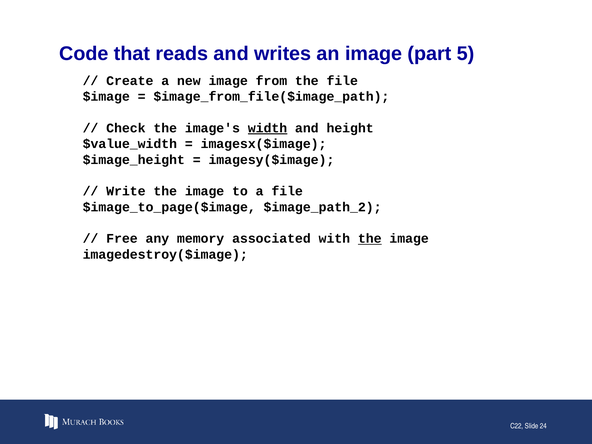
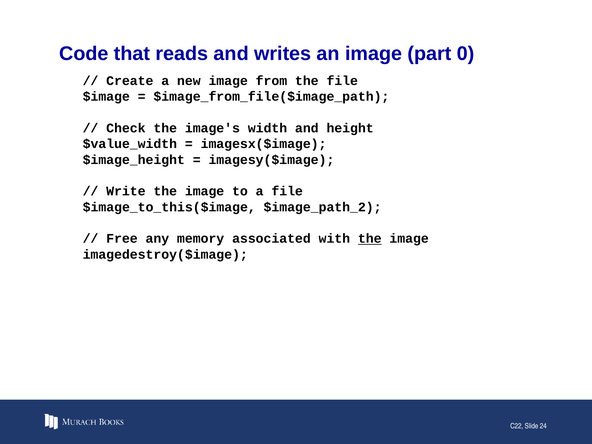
5: 5 -> 0 (466, 54)
width underline: present -> none (268, 128)
$image_to_page($image: $image_to_page($image -> $image_to_this($image (169, 207)
